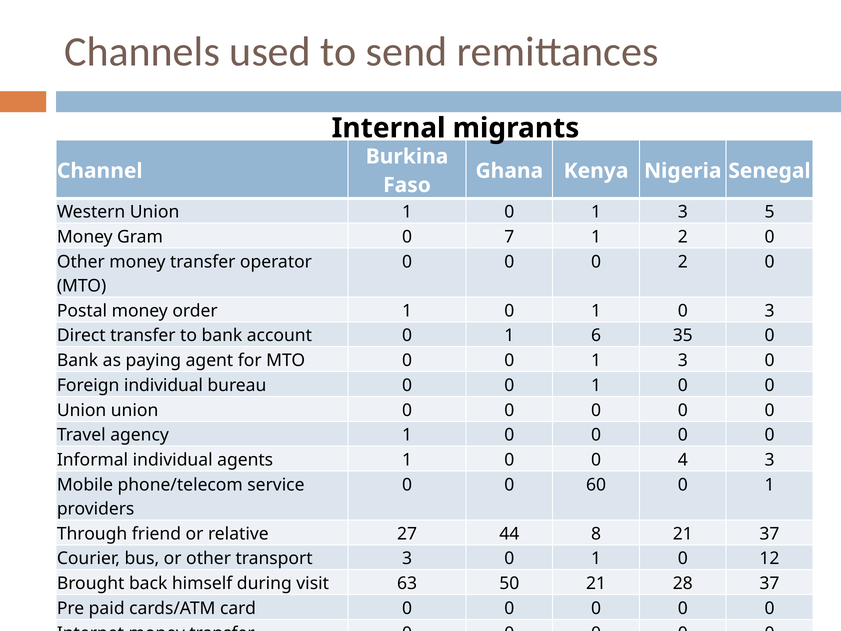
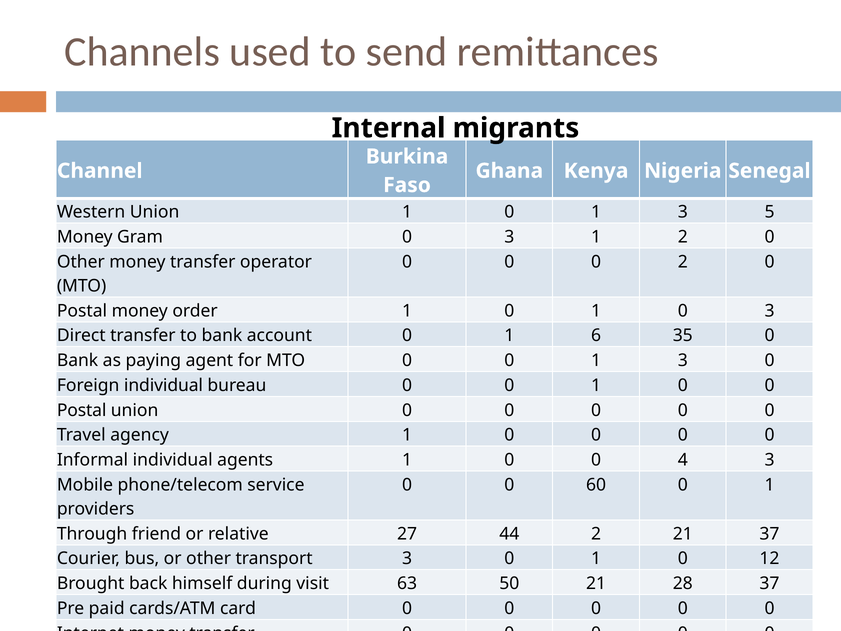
Gram 0 7: 7 -> 3 (509, 237)
Union: Union -> Postal (82, 410)
44 8: 8 -> 2 (596, 534)
